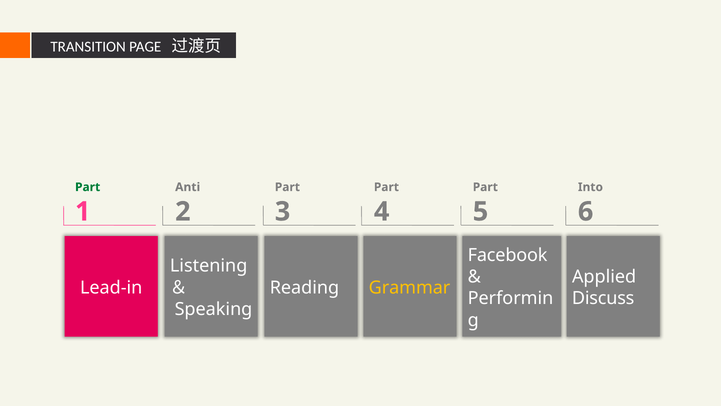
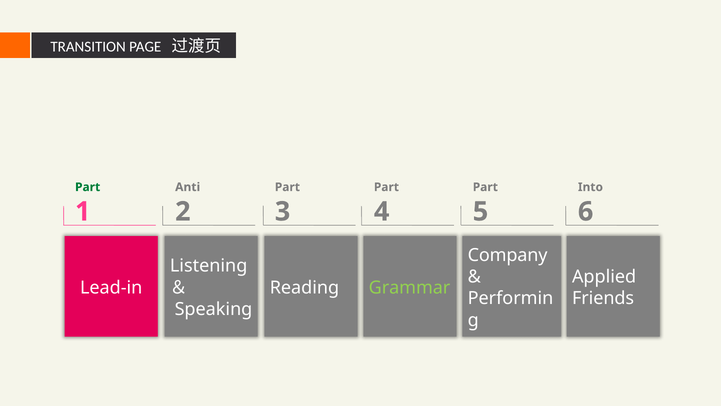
Facebook: Facebook -> Company (508, 255)
Grammar colour: yellow -> light green (410, 287)
Discuss: Discuss -> Friends (603, 298)
